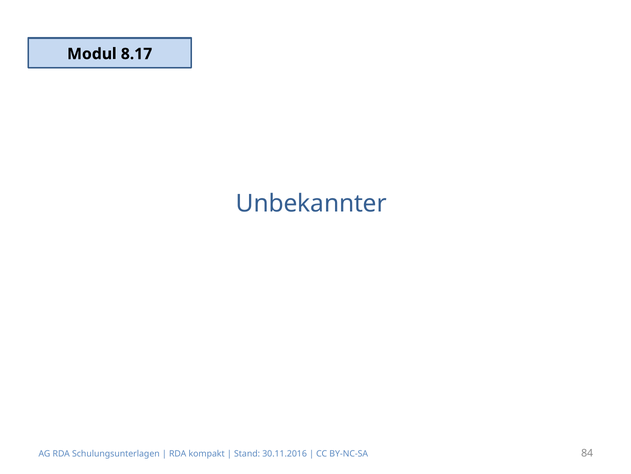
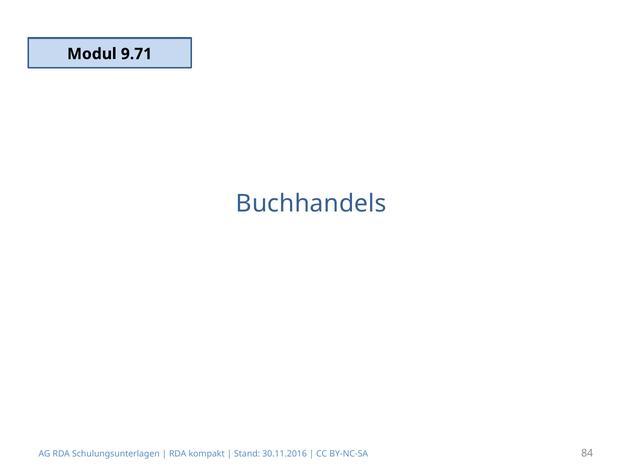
8.17: 8.17 -> 9.71 (137, 54)
Unbekannter: Unbekannter -> Buchhandels (311, 203)
